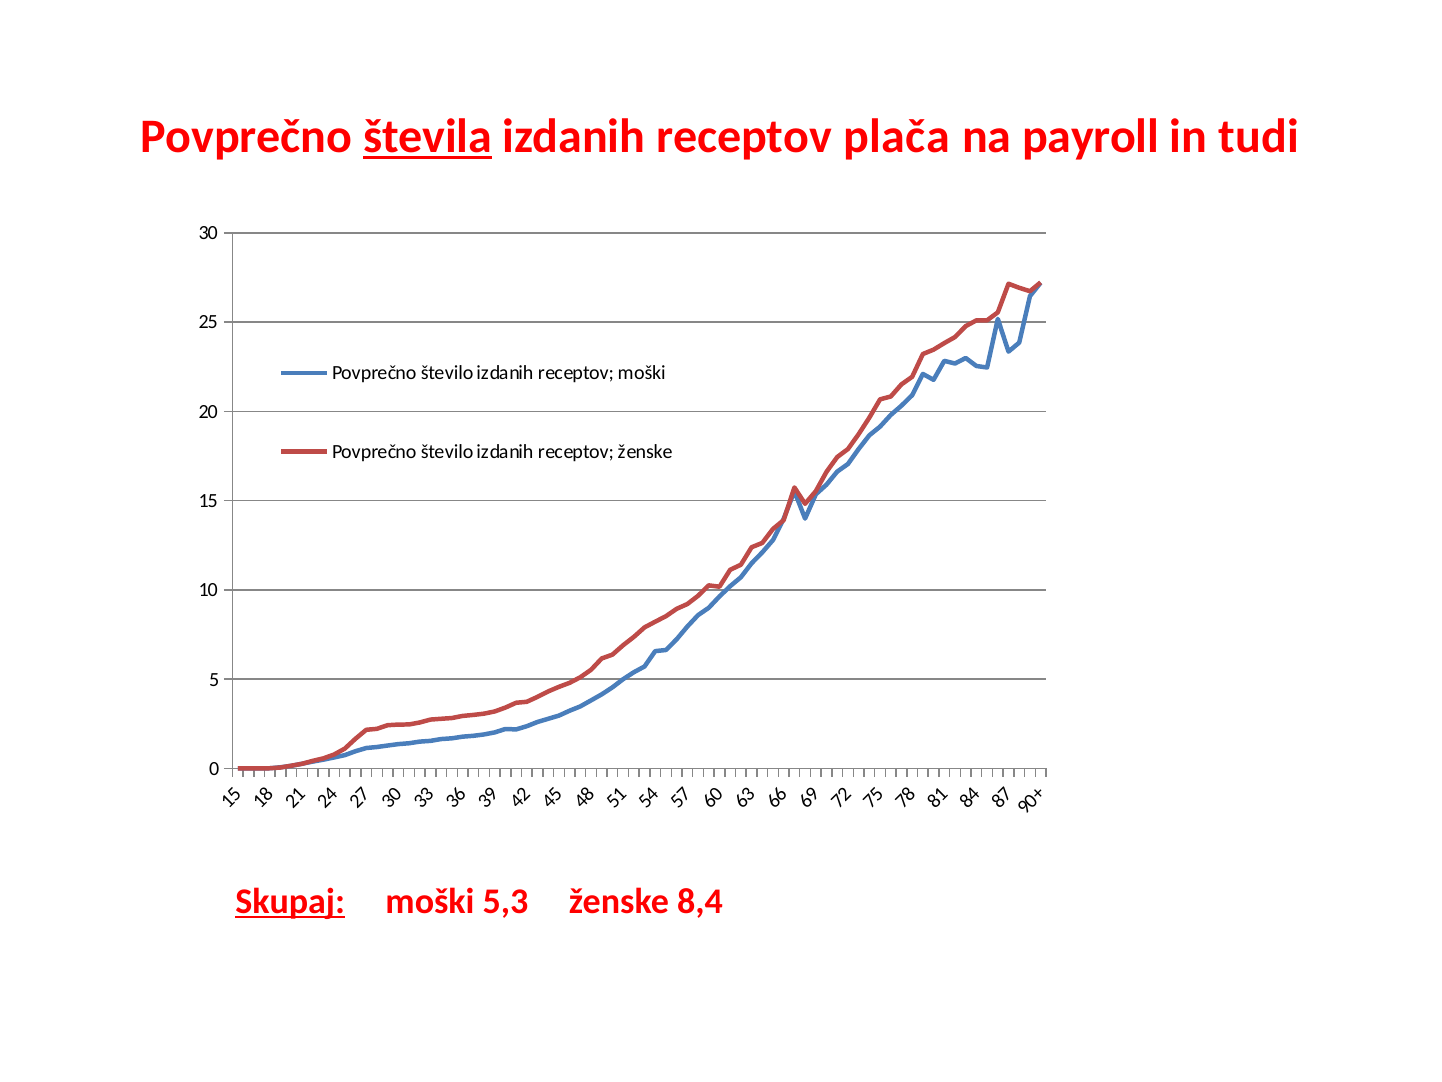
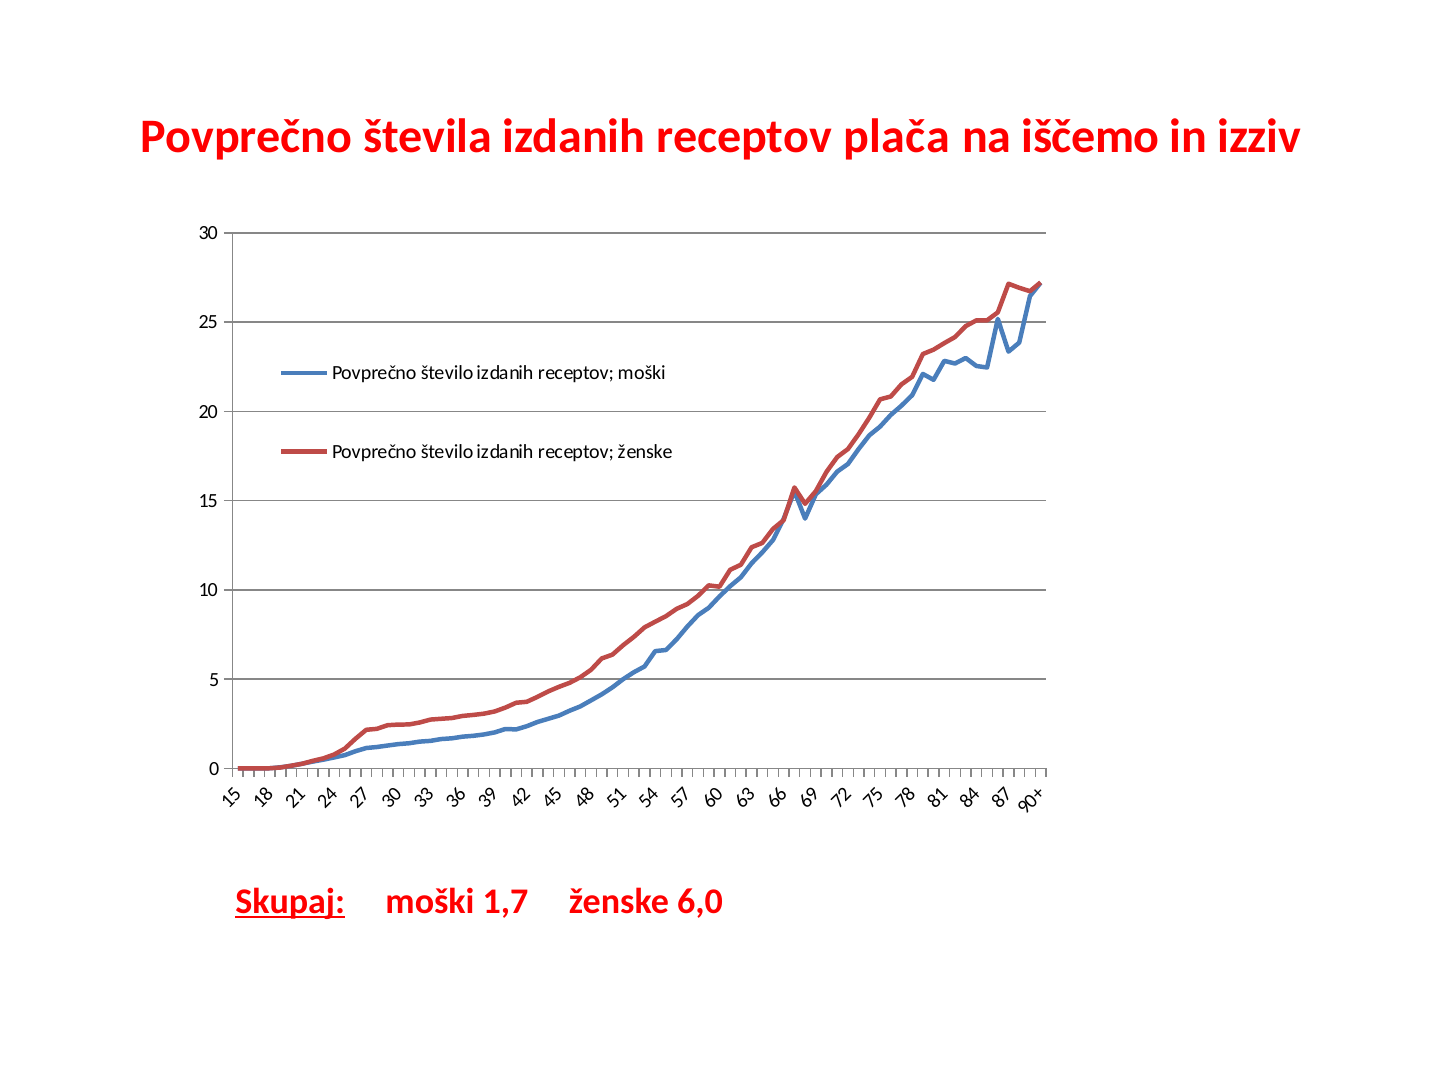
števila underline: present -> none (428, 137)
payroll: payroll -> iščemo (1091, 137)
tudi: tudi -> izziv (1259, 137)
5,3: 5,3 -> 1,7 (506, 901)
8,4: 8,4 -> 6,0 (700, 901)
